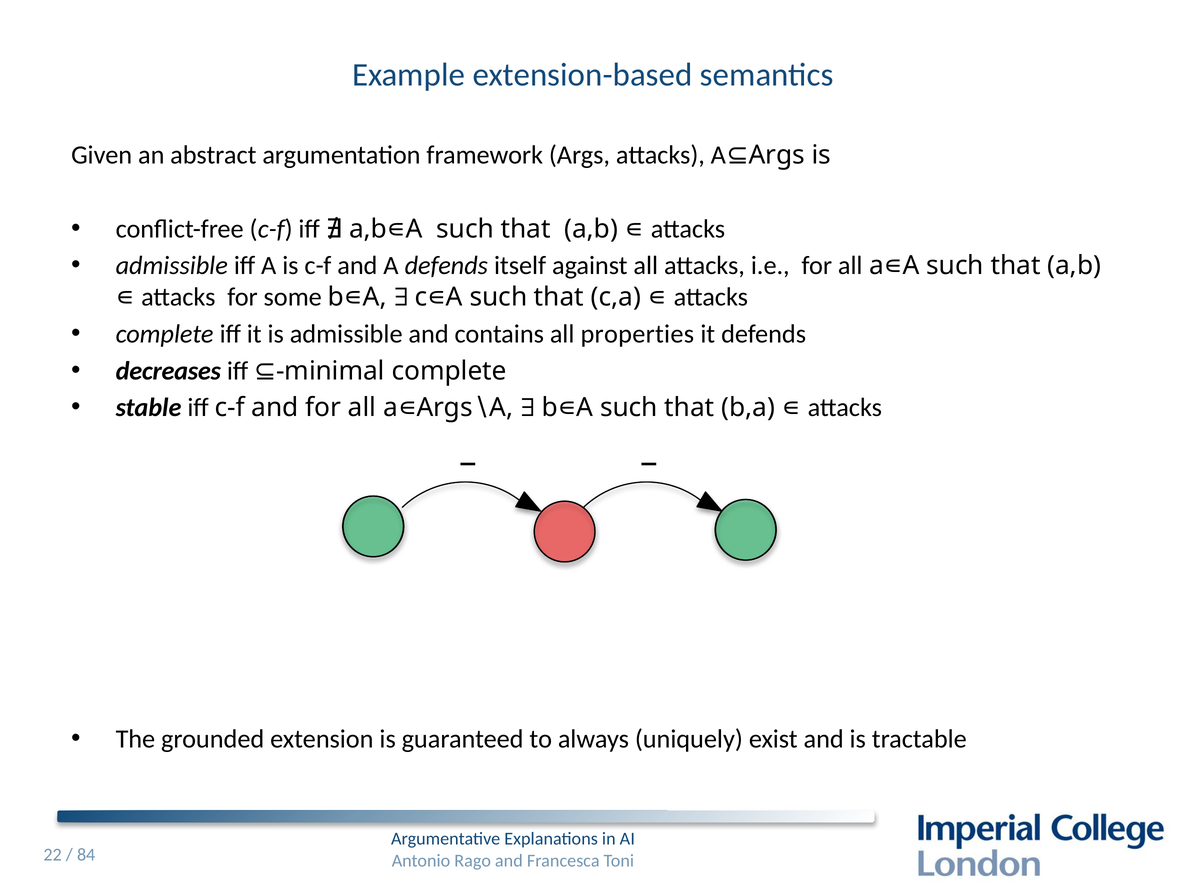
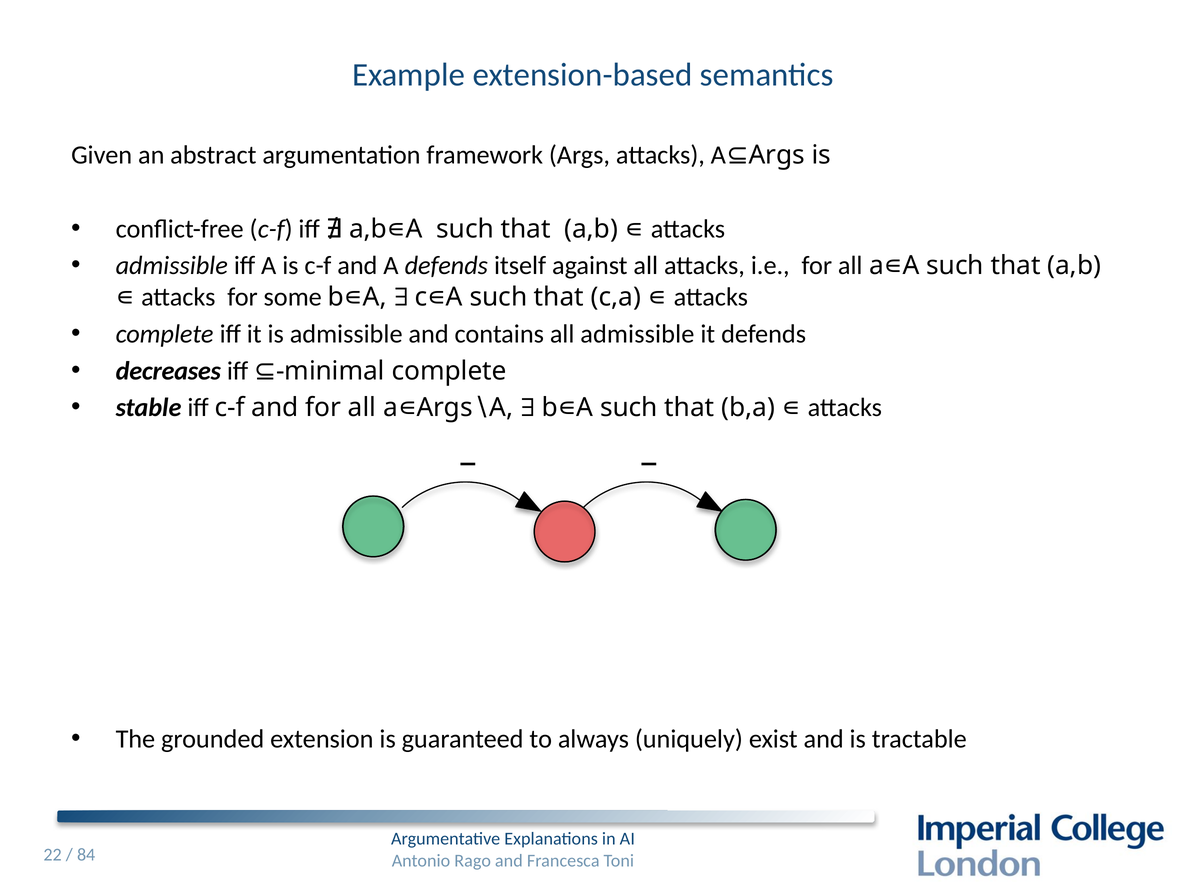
all properties: properties -> admissible (637, 334)
